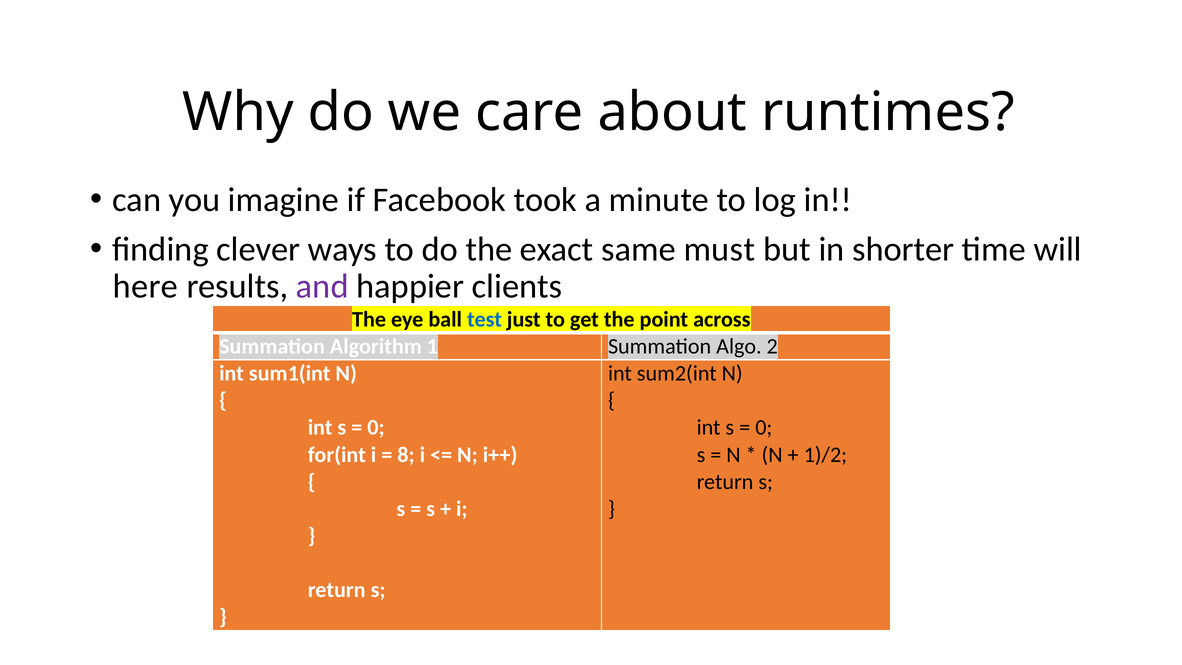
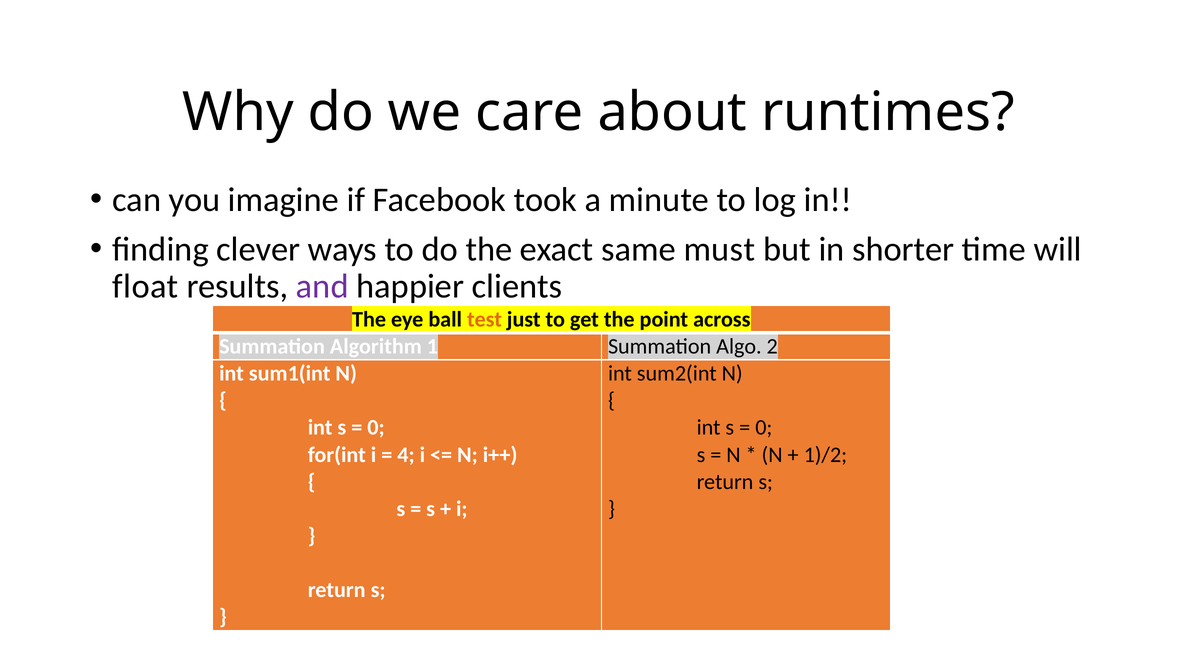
here: here -> float (145, 286)
test colour: blue -> orange (485, 319)
8: 8 -> 4 (406, 455)
